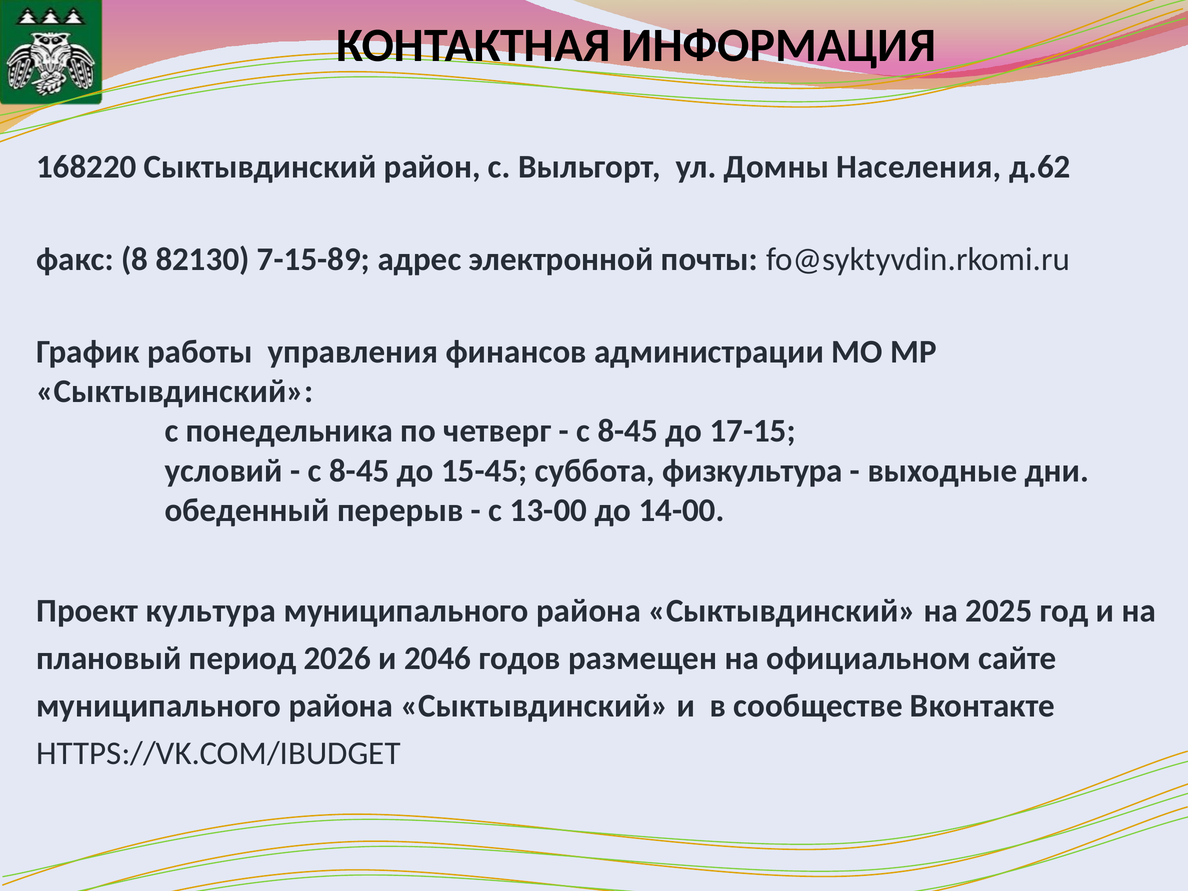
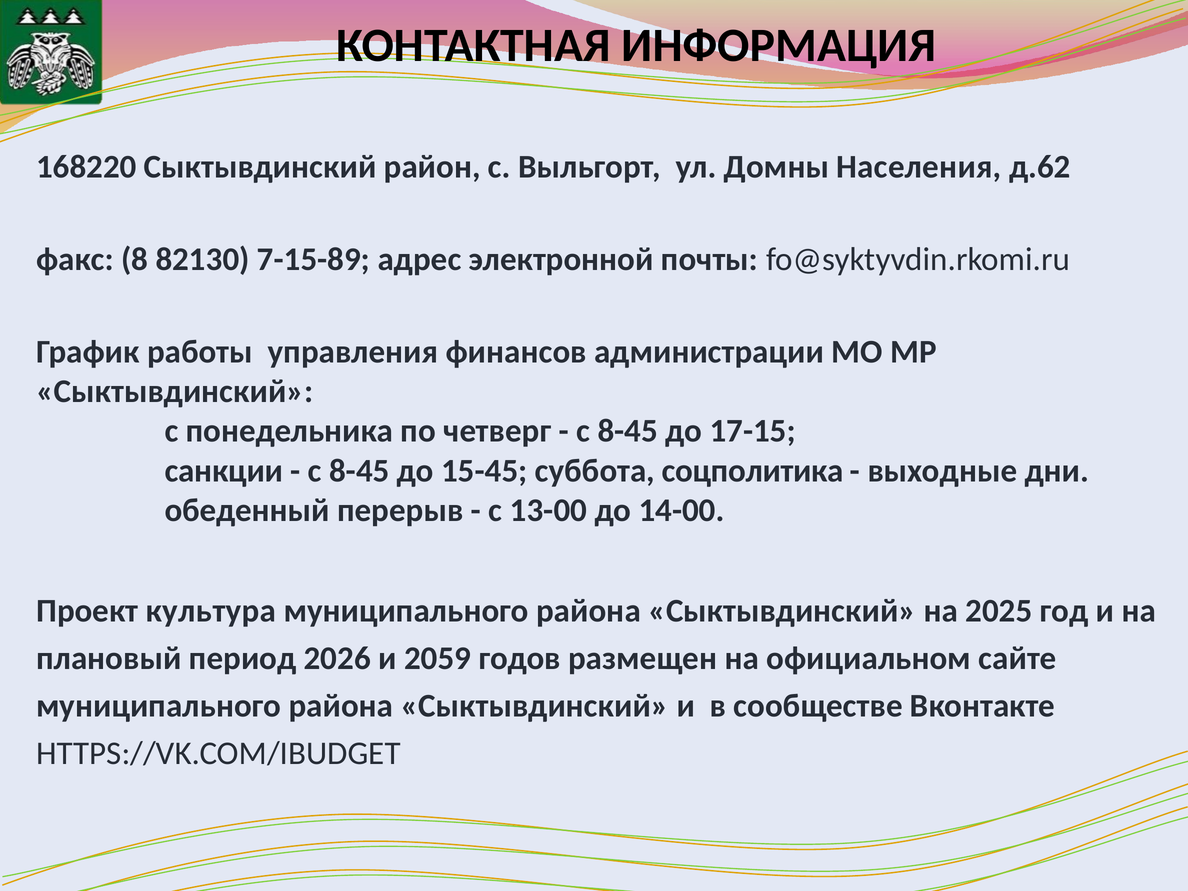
условий: условий -> санкции (224, 471)
физкультура: физкультура -> соцполитика (753, 471)
2046: 2046 -> 2059 (438, 658)
